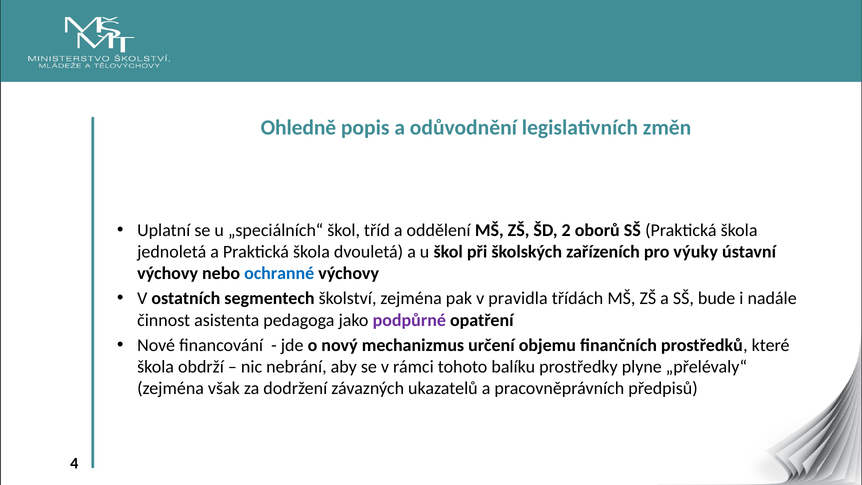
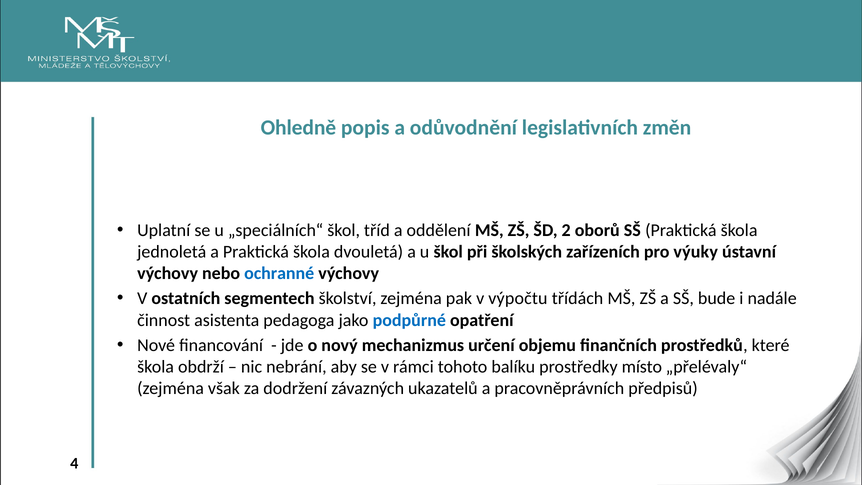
pravidla: pravidla -> výpočtu (518, 298)
podpůrné colour: purple -> blue (409, 320)
plyne: plyne -> místo (642, 367)
